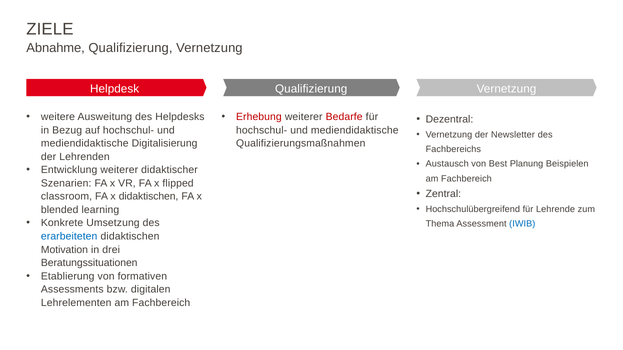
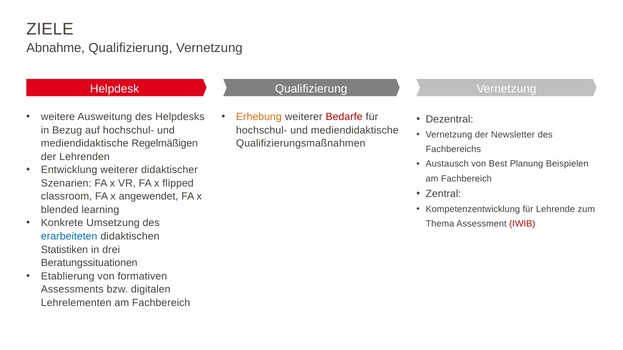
Erhebung colour: red -> orange (259, 117)
Digitalisierung: Digitalisierung -> Regelmäßigen (165, 144)
x didaktischen: didaktischen -> angewendet (149, 197)
Hochschulübergreifend: Hochschulübergreifend -> Kompetenzentwicklung (473, 209)
IWIB colour: blue -> red (522, 224)
Motivation: Motivation -> Statistiken (64, 250)
